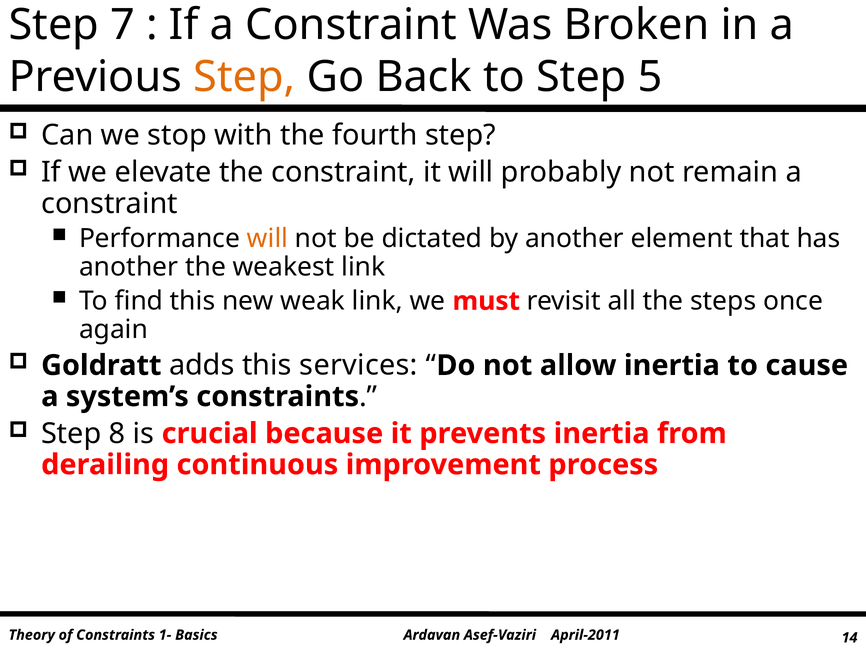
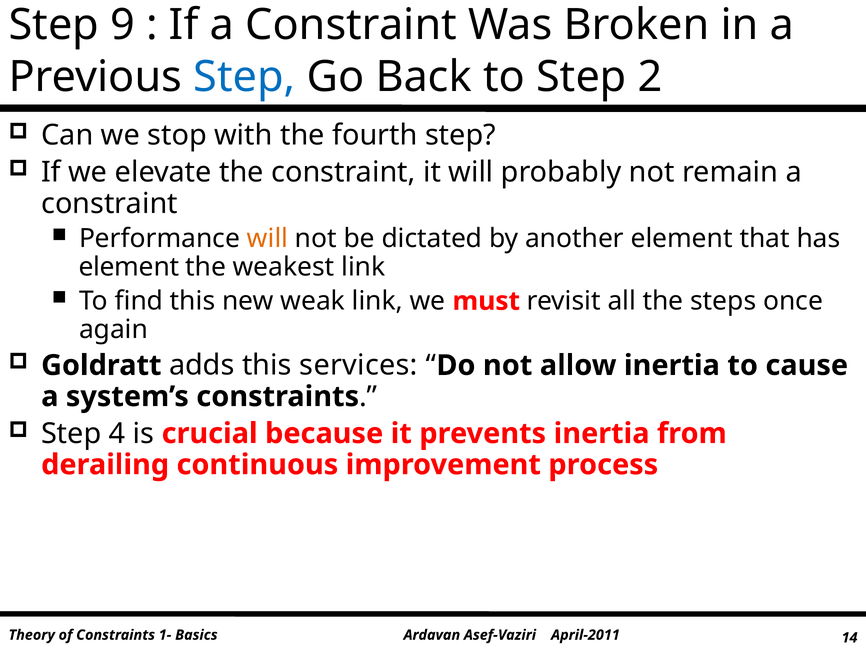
7: 7 -> 9 (123, 25)
Step colour: orange -> blue (244, 77)
5: 5 -> 2 (650, 77)
another: another -> element (129, 267)
8: 8 -> 4 (117, 433)
